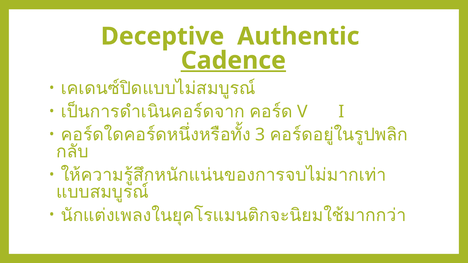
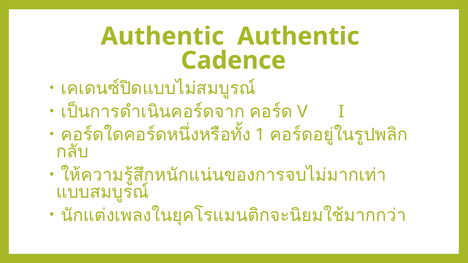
Deceptive: Deceptive -> Authentic (162, 36)
Cadence underline: present -> none (233, 61)
3: 3 -> 1 (260, 135)
